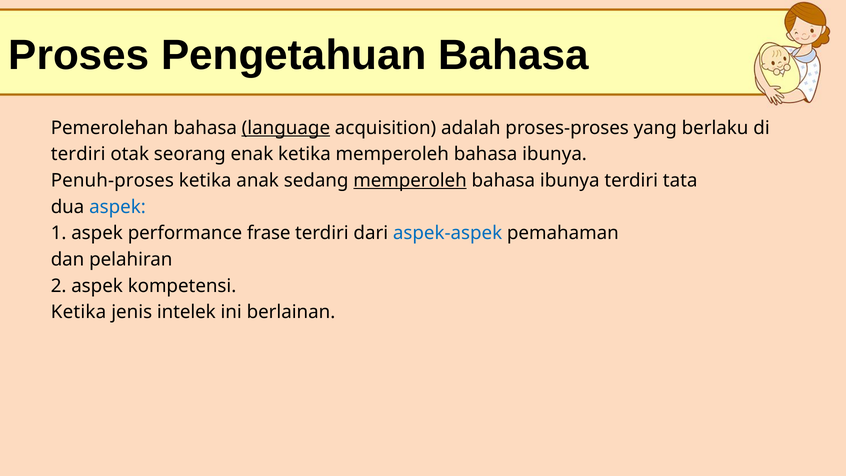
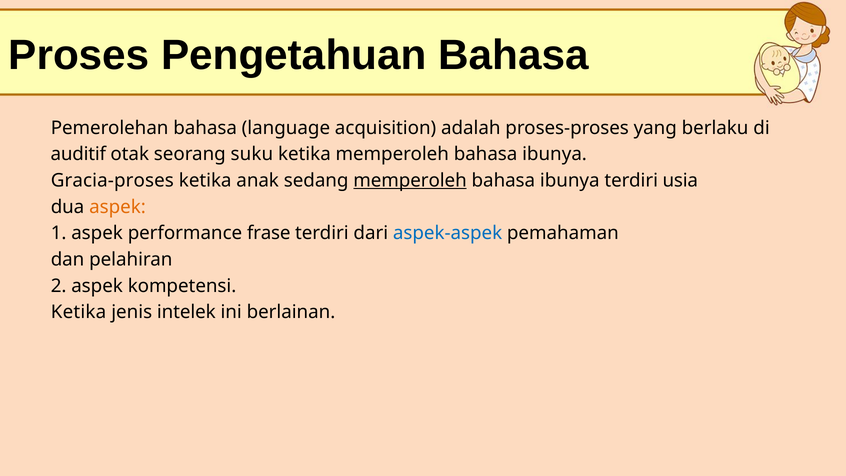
language underline: present -> none (286, 128)
terdiri: terdiri -> auditif (78, 154)
enak: enak -> suku (252, 154)
Penuh-proses: Penuh-proses -> Gracia-proses (112, 180)
tata: tata -> usia (680, 180)
aspek colour: blue -> orange (117, 207)
